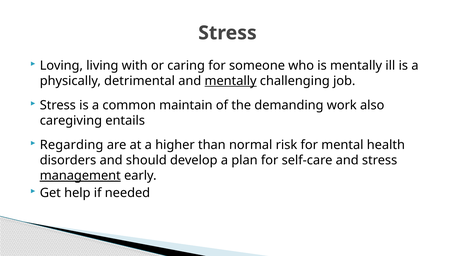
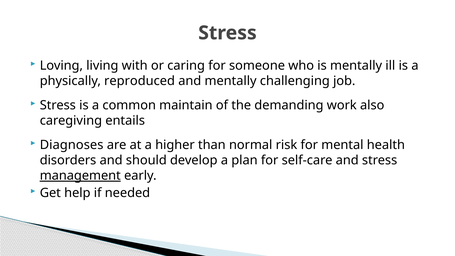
detrimental: detrimental -> reproduced (140, 81)
mentally underline: present -> none (231, 81)
Regarding: Regarding -> Diagnoses (72, 145)
